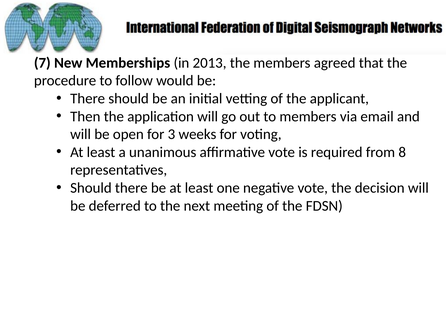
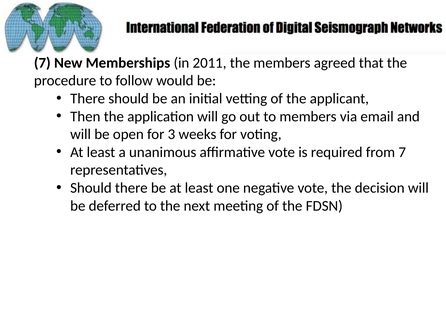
2013: 2013 -> 2011 (210, 63)
from 8: 8 -> 7 (402, 152)
